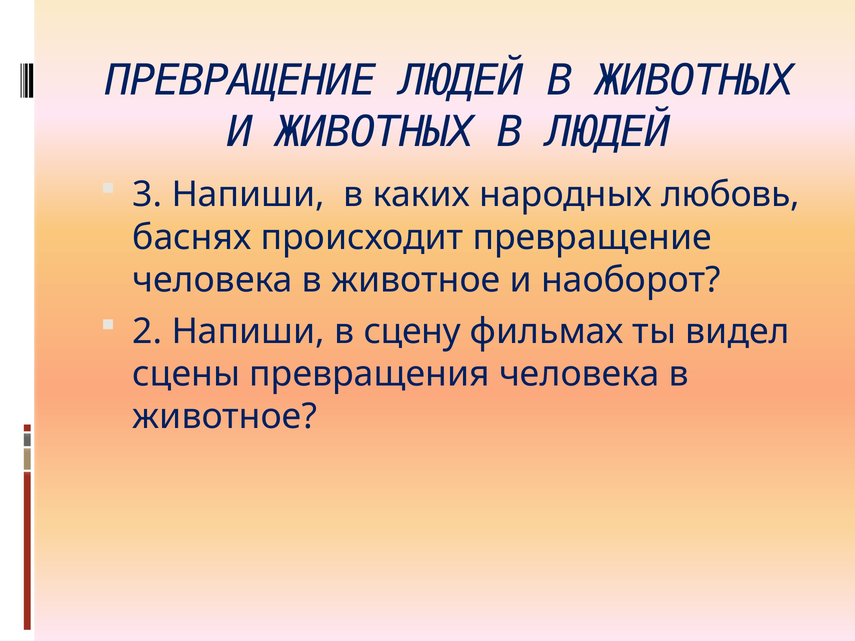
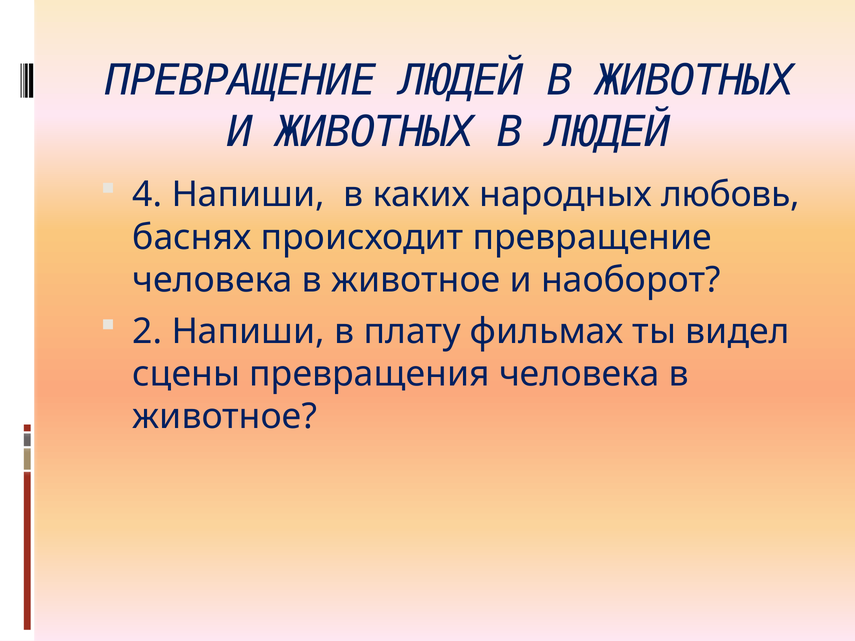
3: 3 -> 4 (147, 195)
сцену: сцену -> плату (412, 331)
